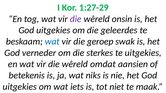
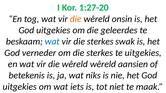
1:27-29: 1:27-29 -> 1:27-20 (94, 8)
die colour: purple -> orange (76, 19)
vir die geroep: geroep -> sterkes (100, 42)
wêreld omdat: omdat -> wêreld (103, 64)
